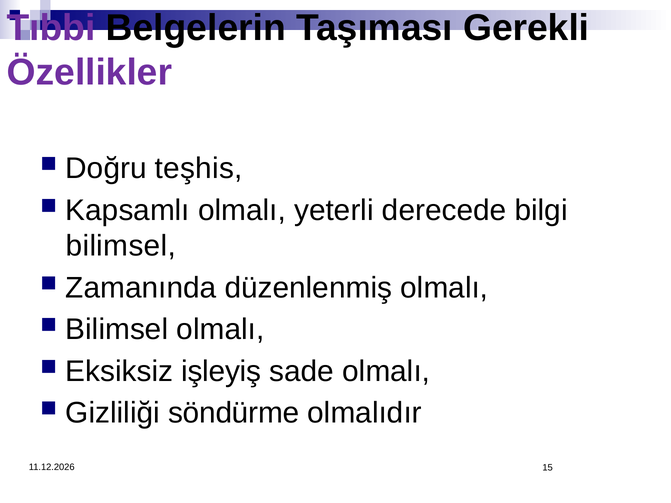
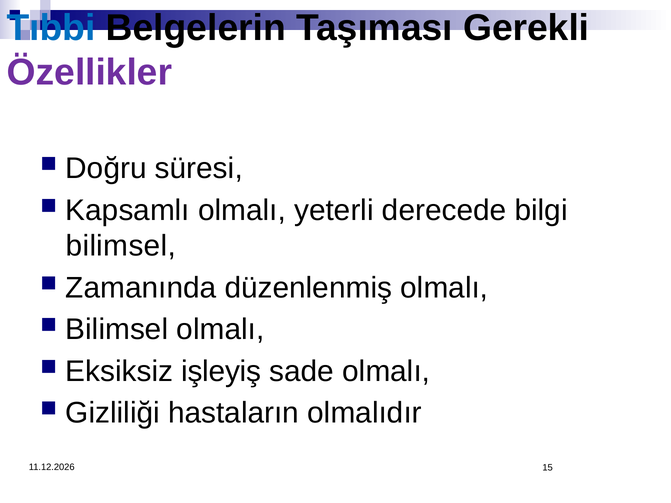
Tıbbi colour: purple -> blue (51, 28)
teşhis: teşhis -> süresi (199, 169)
söndürme: söndürme -> hastaların (234, 413)
